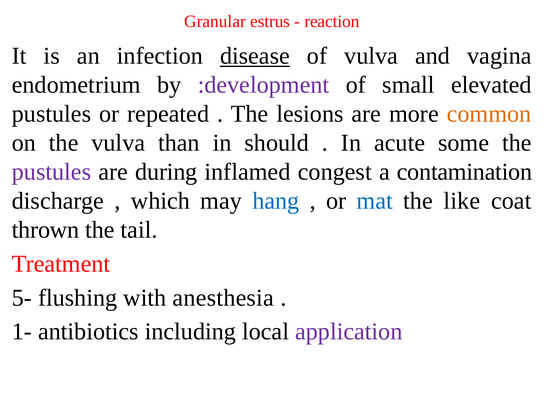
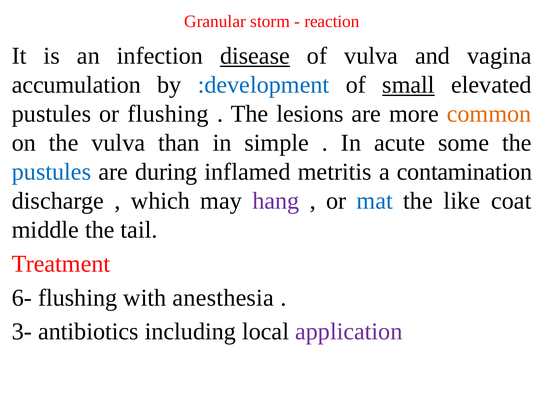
estrus: estrus -> storm (270, 21)
endometrium: endometrium -> accumulation (76, 85)
:development colour: purple -> blue (263, 85)
small underline: none -> present (408, 85)
or repeated: repeated -> flushing (168, 114)
should: should -> simple (277, 143)
pustules colour: purple -> blue (51, 172)
congest: congest -> metritis (335, 172)
hang colour: blue -> purple (276, 201)
thrown: thrown -> middle (45, 230)
5-: 5- -> 6- (22, 298)
1-: 1- -> 3- (22, 332)
